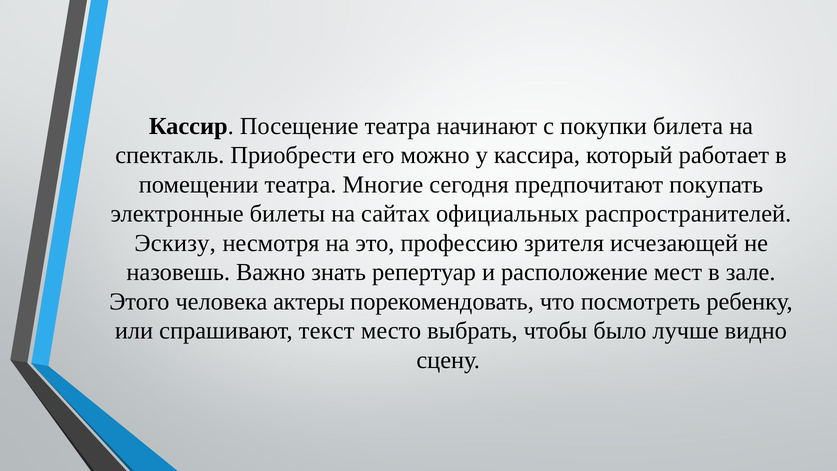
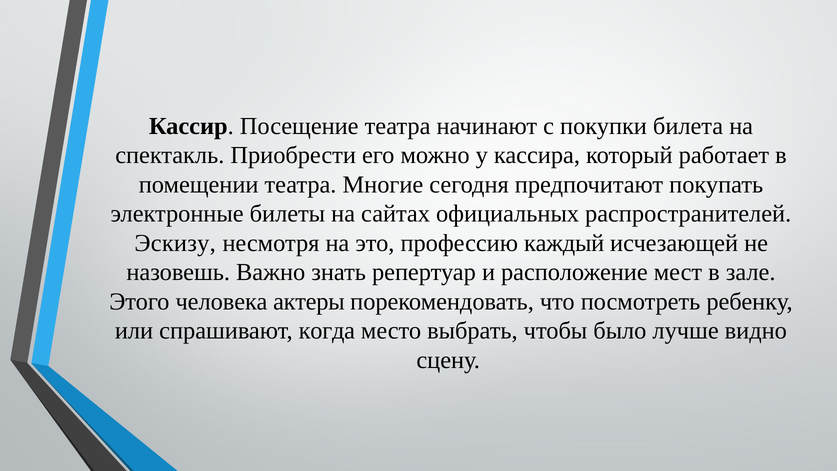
зрителя: зрителя -> каждый (564, 243)
текст: текст -> когда (327, 331)
